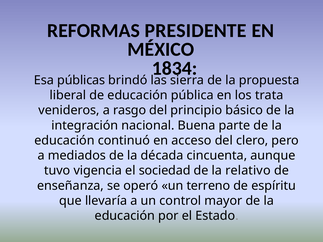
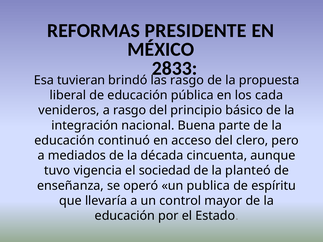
1834: 1834 -> 2833 (175, 68)
públicas: públicas -> tuvieran (81, 80)
las sierra: sierra -> rasgo (187, 80)
trata: trata -> cada (269, 95)
relativo: relativo -> planteó (248, 171)
terreno: terreno -> publica (208, 186)
